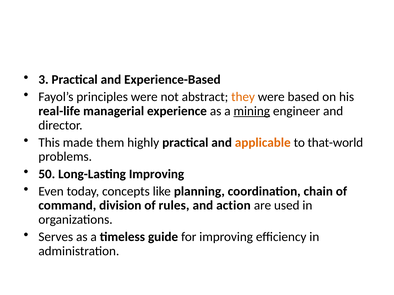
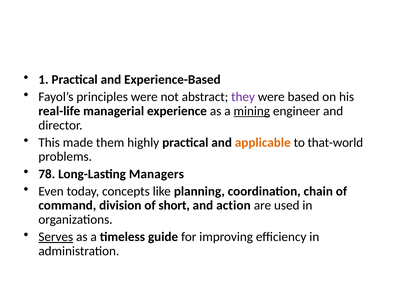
3: 3 -> 1 (44, 80)
they colour: orange -> purple (243, 97)
50: 50 -> 78 (47, 174)
Long-Lasting Improving: Improving -> Managers (156, 174)
rules: rules -> short (174, 206)
Serves underline: none -> present (56, 237)
